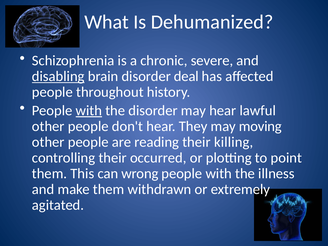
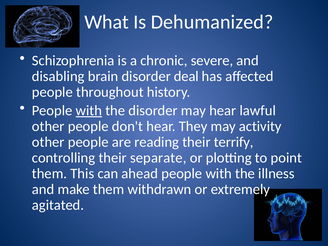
disabling underline: present -> none (58, 76)
moving: moving -> activity (260, 126)
killing: killing -> terrify (234, 142)
occurred: occurred -> separate (158, 158)
wrong: wrong -> ahead (140, 174)
